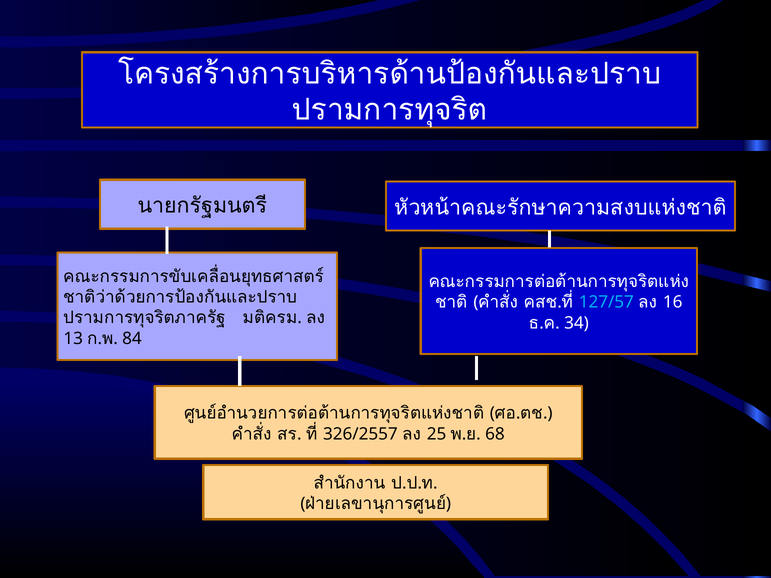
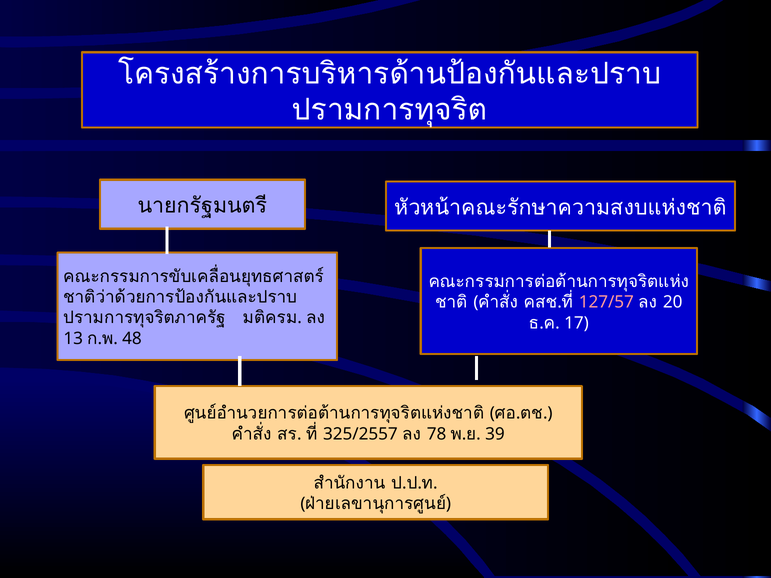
127/57 colour: light blue -> pink (606, 302)
16: 16 -> 20 (673, 302)
34: 34 -> 17 (576, 323)
84: 84 -> 48 (132, 339)
326/2557: 326/2557 -> 325/2557 (360, 434)
25: 25 -> 78 (437, 434)
68: 68 -> 39 (495, 434)
